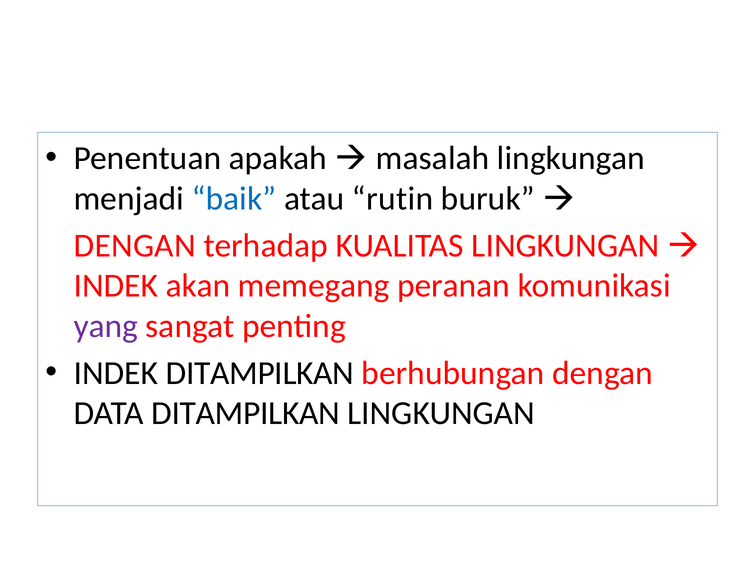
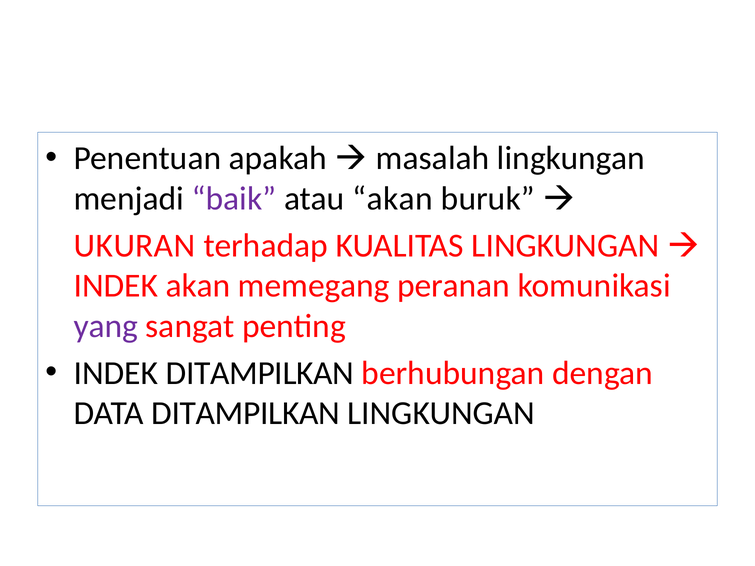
baik colour: blue -> purple (234, 199)
atau rutin: rutin -> akan (393, 199)
DENGAN: DENGAN -> UKURAN (135, 246)
